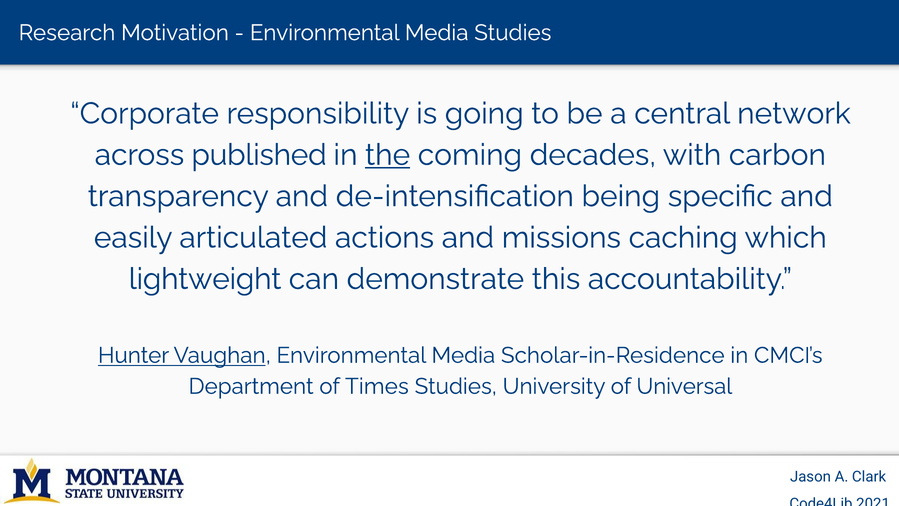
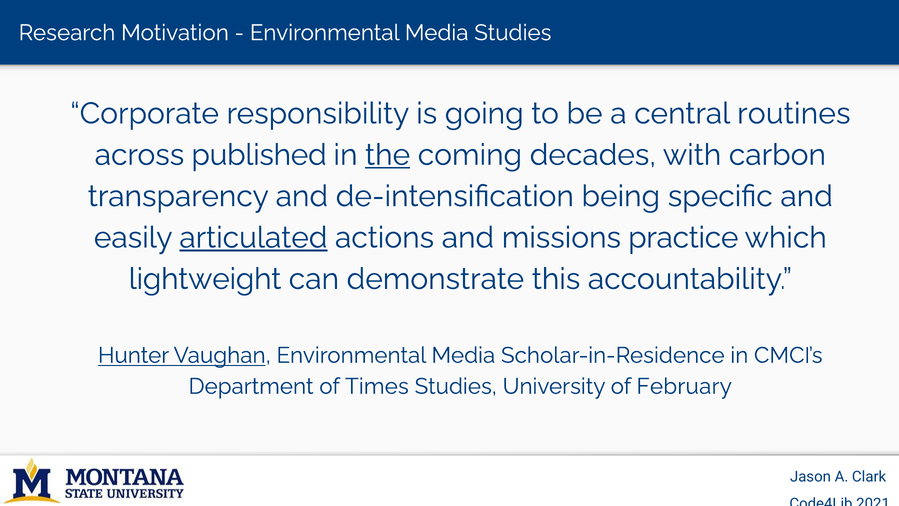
network: network -> routines (794, 113)
articulated underline: none -> present (253, 238)
caching: caching -> practice (683, 238)
Universal: Universal -> February (684, 386)
